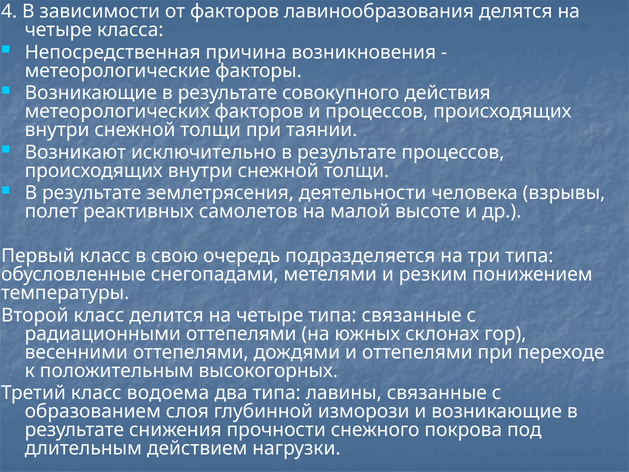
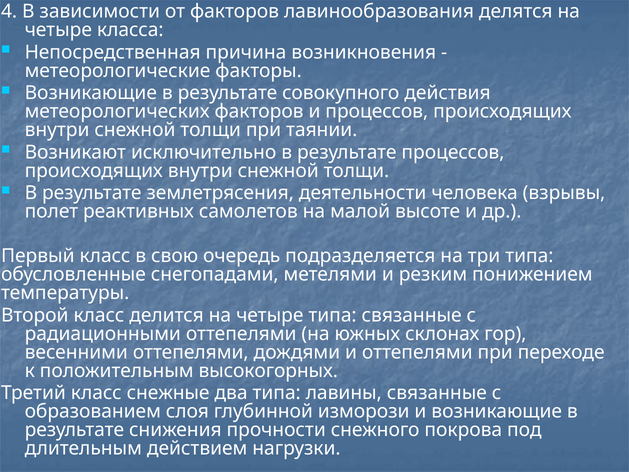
водоема: водоема -> снежные (168, 393)
